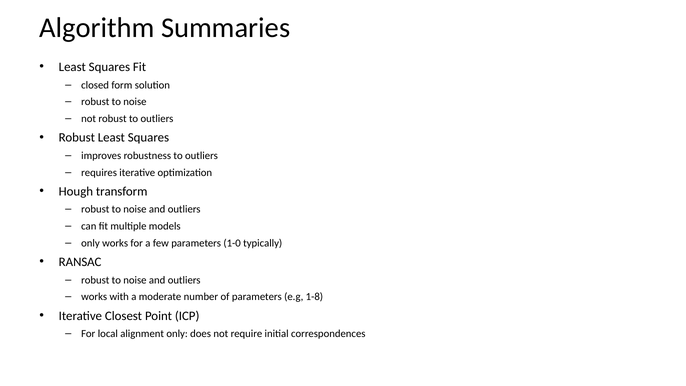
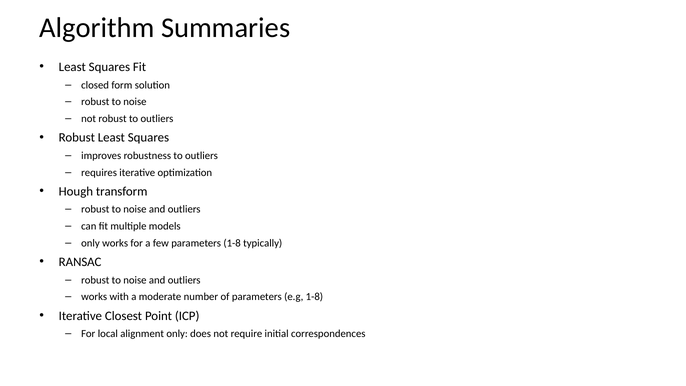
parameters 1-0: 1-0 -> 1-8 (232, 243)
